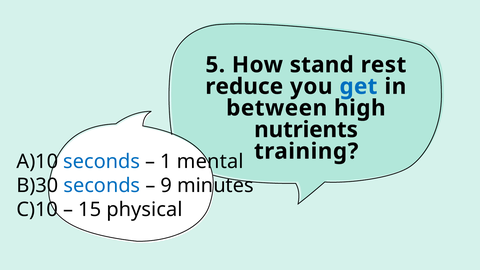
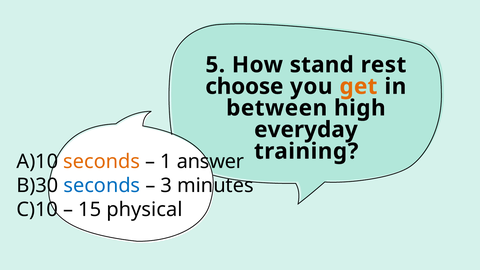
reduce: reduce -> choose (244, 86)
get colour: blue -> orange (358, 86)
nutrients: nutrients -> everyday (306, 130)
seconds colour: blue -> orange (102, 161)
mental: mental -> answer (211, 161)
9: 9 -> 3 (166, 185)
